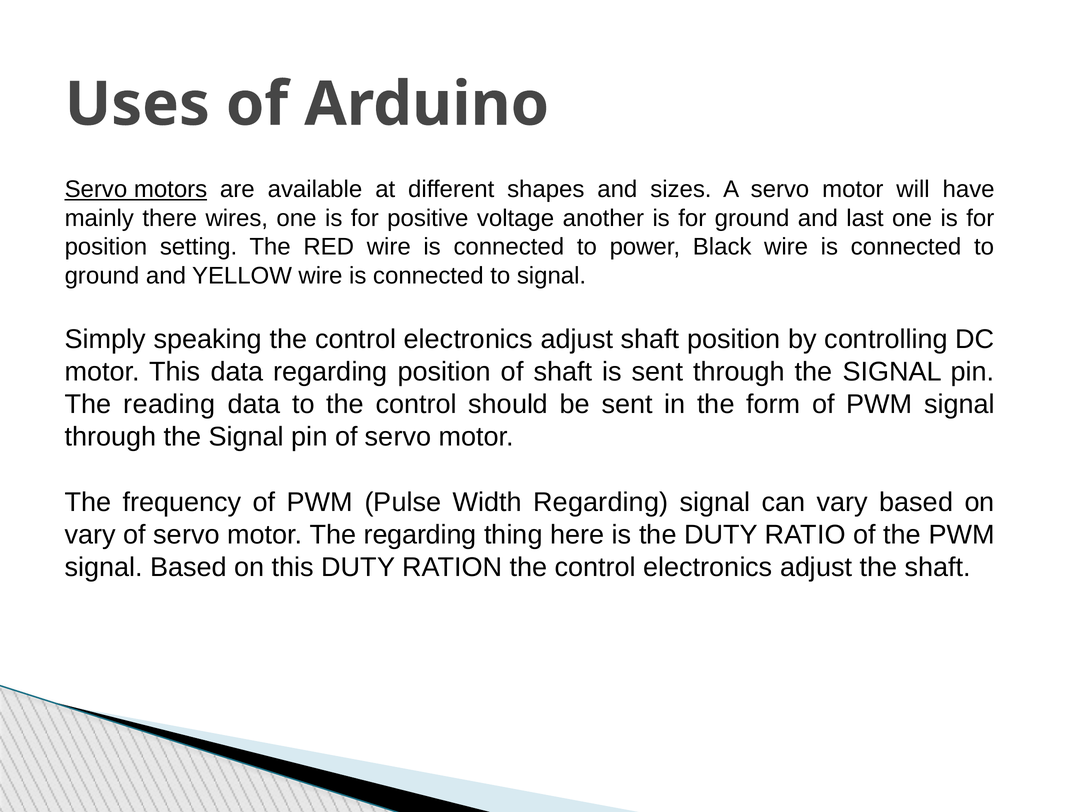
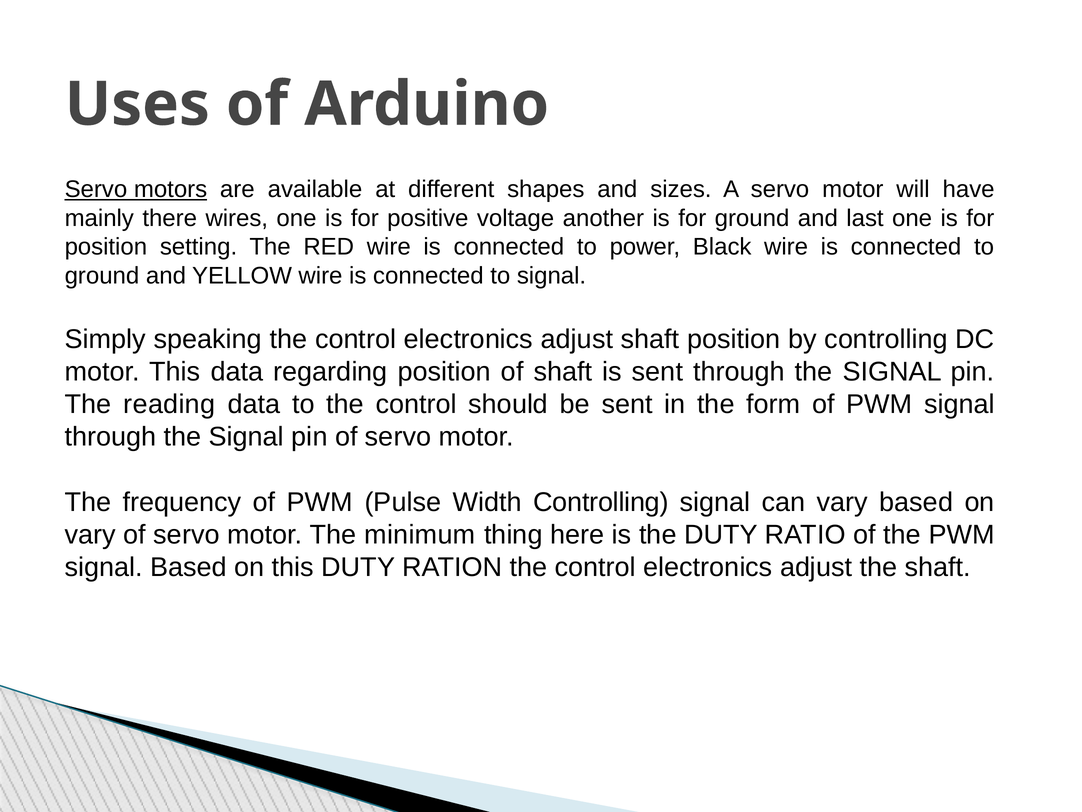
Width Regarding: Regarding -> Controlling (601, 502)
The regarding: regarding -> minimum (420, 534)
